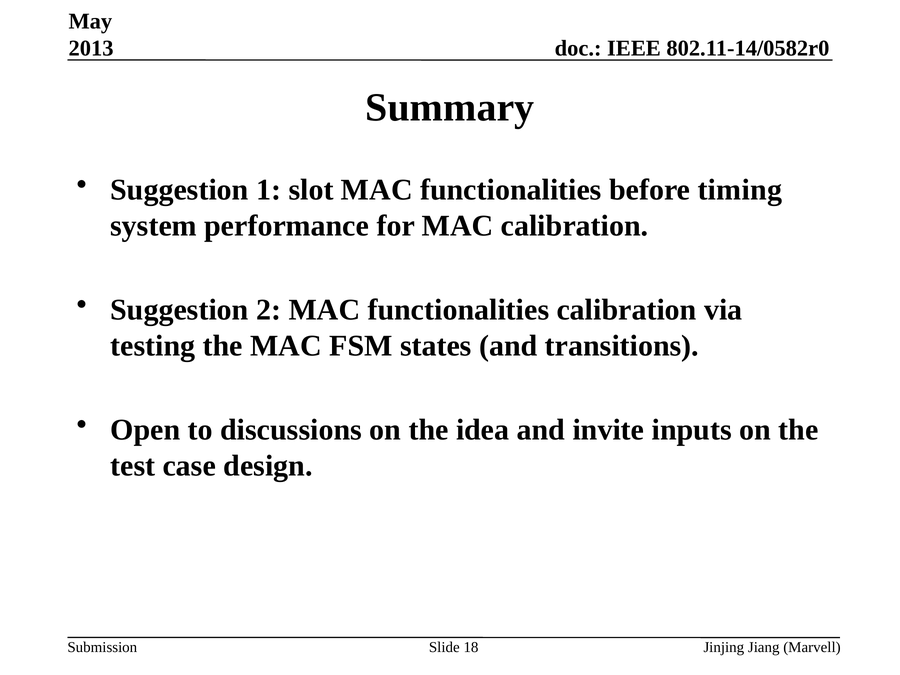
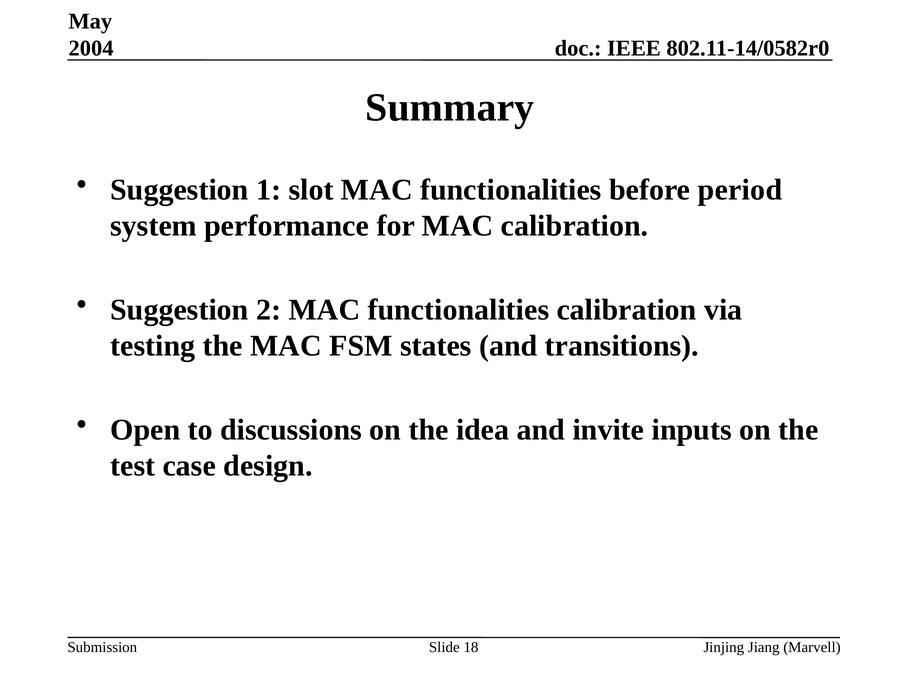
2013: 2013 -> 2004 (91, 48)
timing: timing -> period (740, 190)
